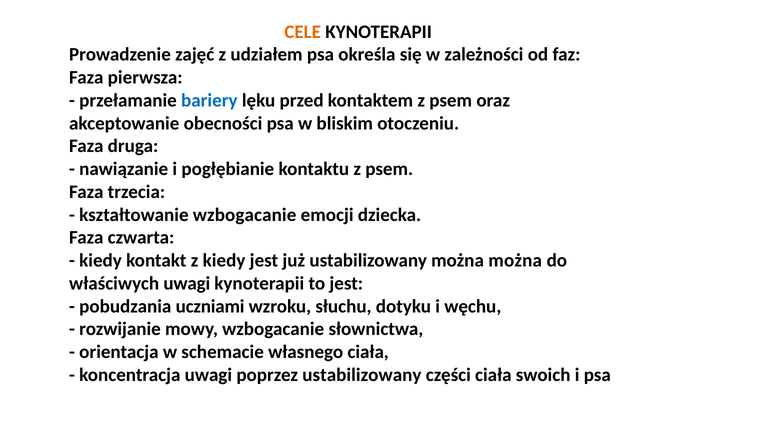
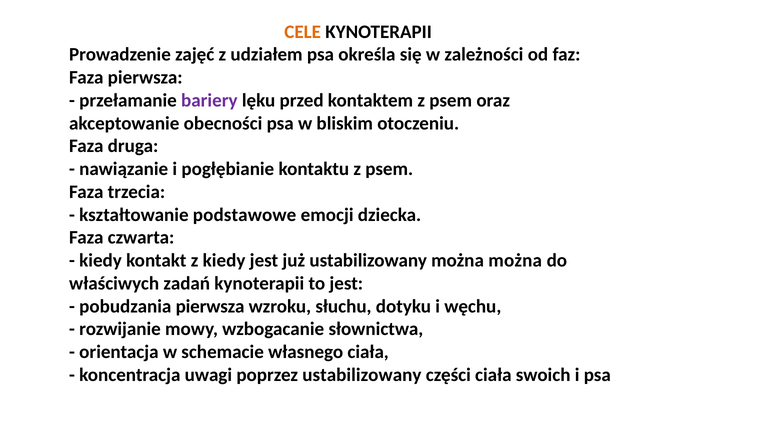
bariery colour: blue -> purple (209, 100)
kształtowanie wzbogacanie: wzbogacanie -> podstawowe (245, 215)
właściwych uwagi: uwagi -> zadań (187, 283)
pobudzania uczniami: uczniami -> pierwsza (210, 306)
